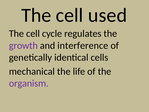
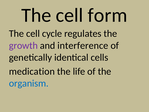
used: used -> form (108, 15)
mechanical: mechanical -> medication (32, 71)
organism colour: purple -> blue (29, 83)
